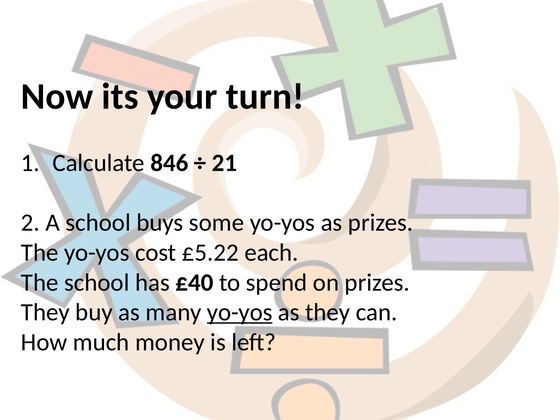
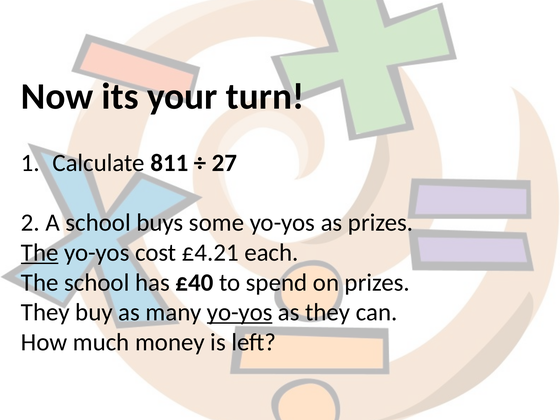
846: 846 -> 811 (169, 163)
21: 21 -> 27 (225, 163)
The underline: none -> present (40, 253)
£5.22: £5.22 -> £4.21 (210, 253)
